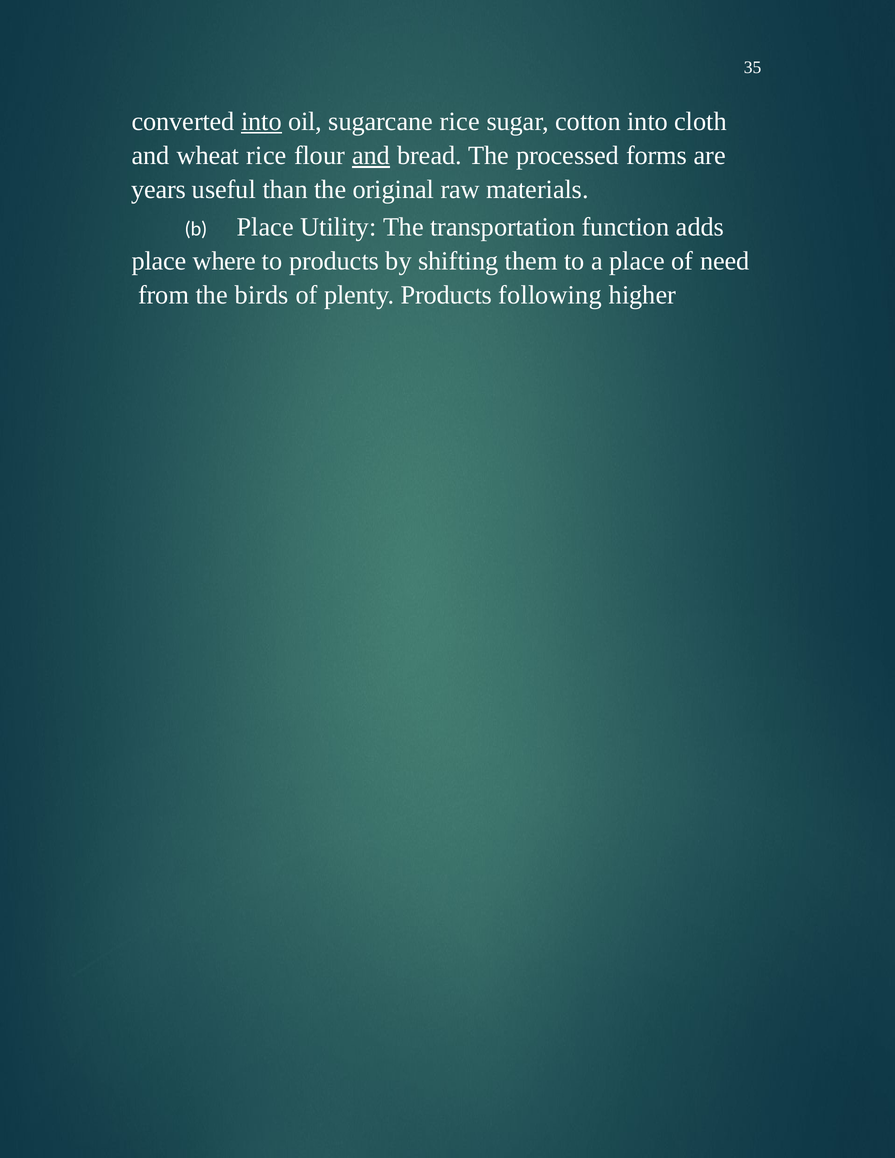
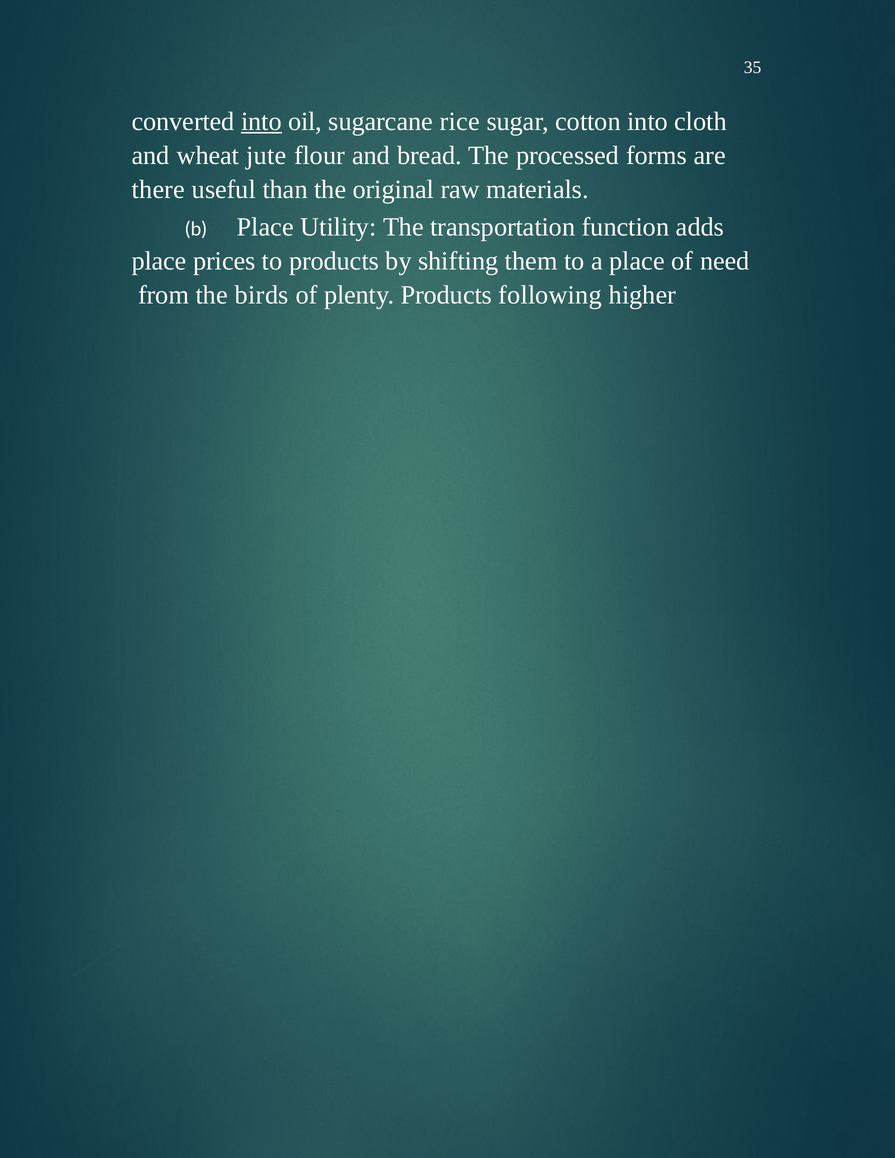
wheat rice: rice -> jute (267, 156)
and underline: present -> none (371, 156)
years: years -> there (158, 190)
where: where -> prices (224, 261)
